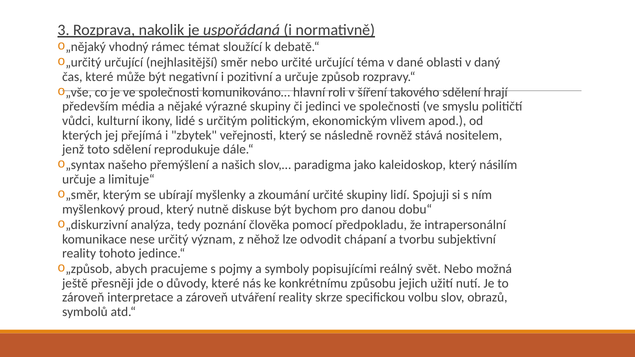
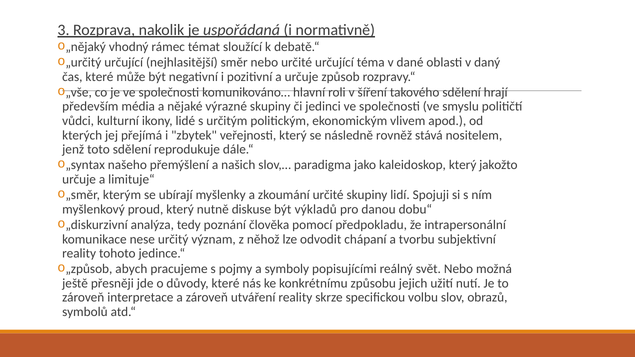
násilím: násilím -> jakožto (498, 165)
bychom: bychom -> výkladů (316, 209)
